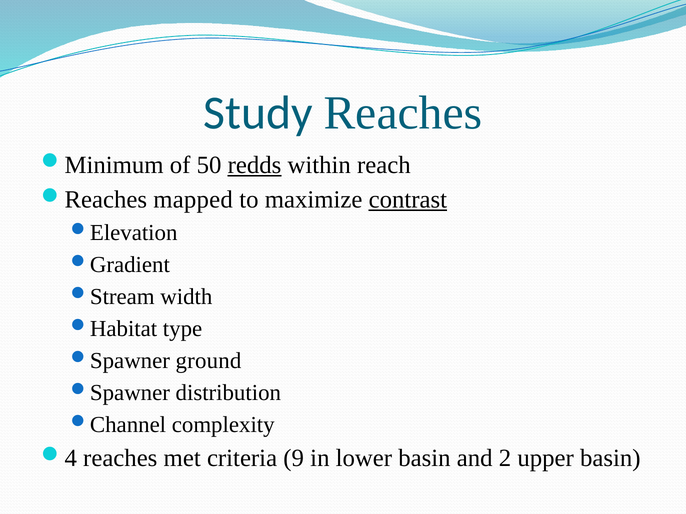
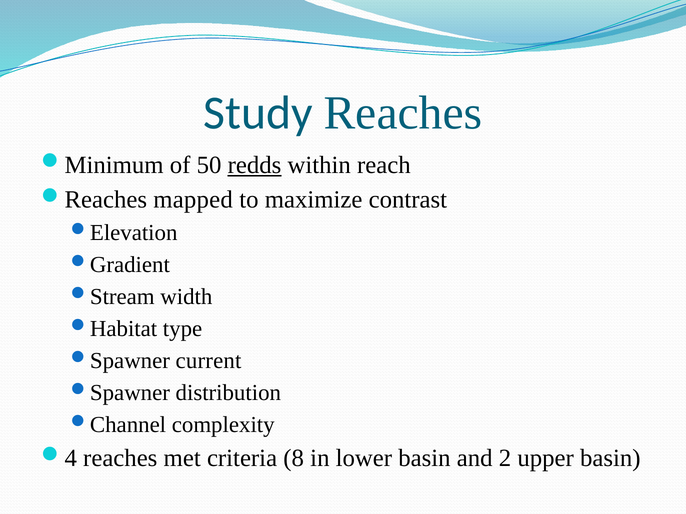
contrast underline: present -> none (408, 200)
ground: ground -> current (209, 361)
9: 9 -> 8 (294, 459)
